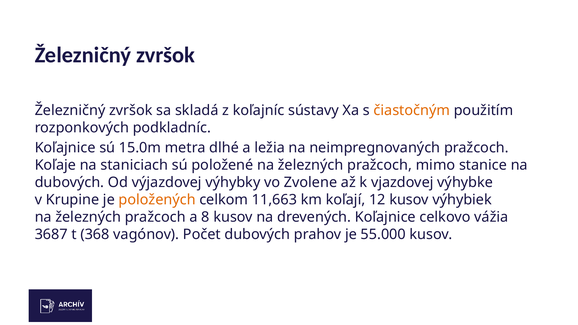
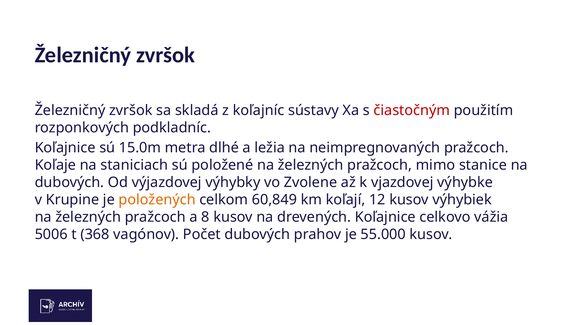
čiastočným colour: orange -> red (412, 110)
11,663: 11,663 -> 60,849 (274, 200)
3687: 3687 -> 5006 (51, 235)
